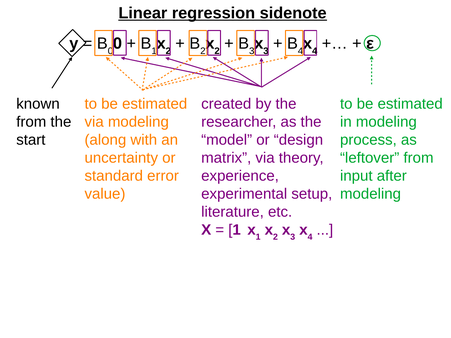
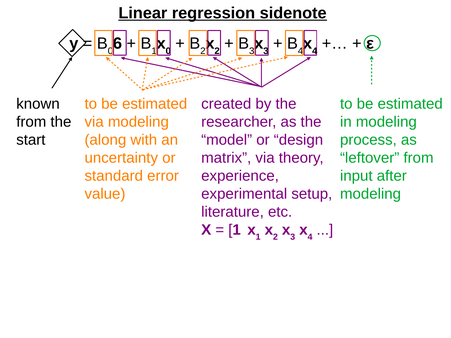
0: 0 -> 6 (117, 44)
2: 2 -> 0 (168, 51)
